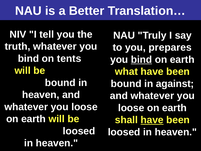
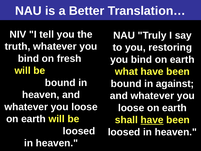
prepares: prepares -> restoring (170, 47)
tents: tents -> fresh (69, 58)
bind underline: present -> none (141, 59)
